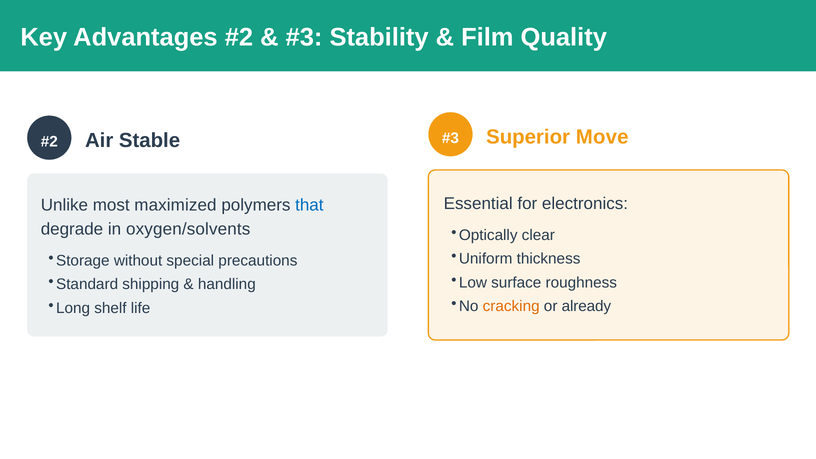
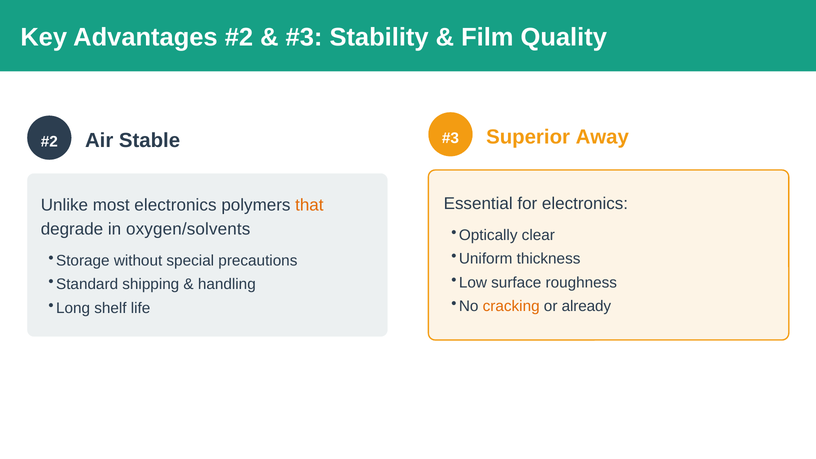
Move: Move -> Away (602, 137)
most maximized: maximized -> electronics (175, 205)
that colour: blue -> orange (309, 205)
